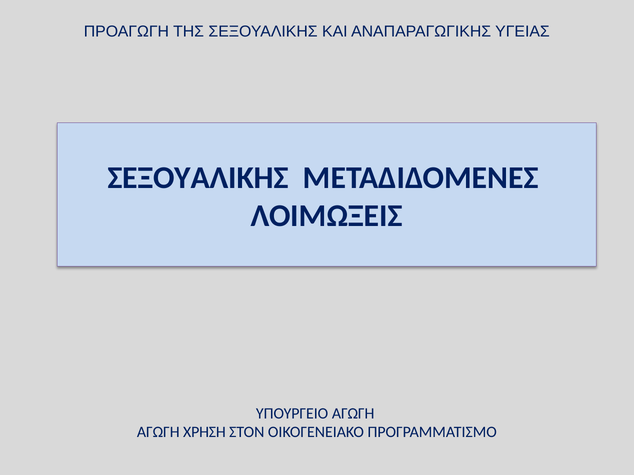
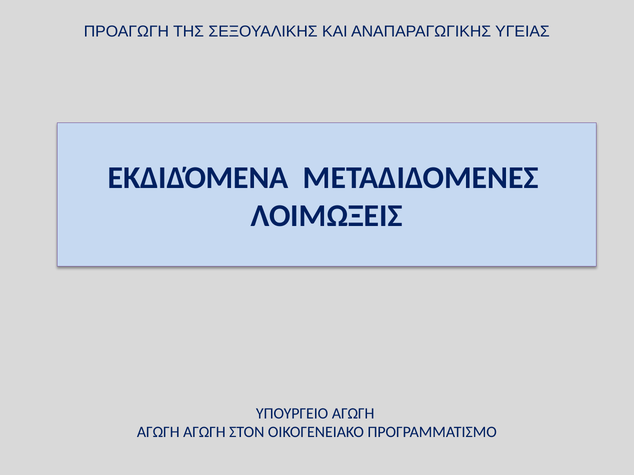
ΣΕΞΟΥΑΛΙΚΗΣ: ΣΕΞΟΥΑΛΙΚΗΣ -> ΕΚΔΙΔΌΜΕΝΑ (198, 178)
ΧΡΗΣΗ: ΧΡΗΣΗ -> ΑΓΩΓΗ (204, 432)
